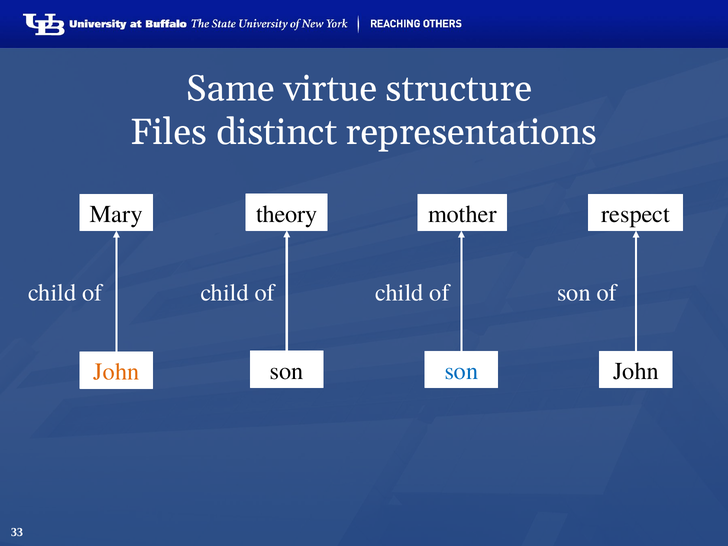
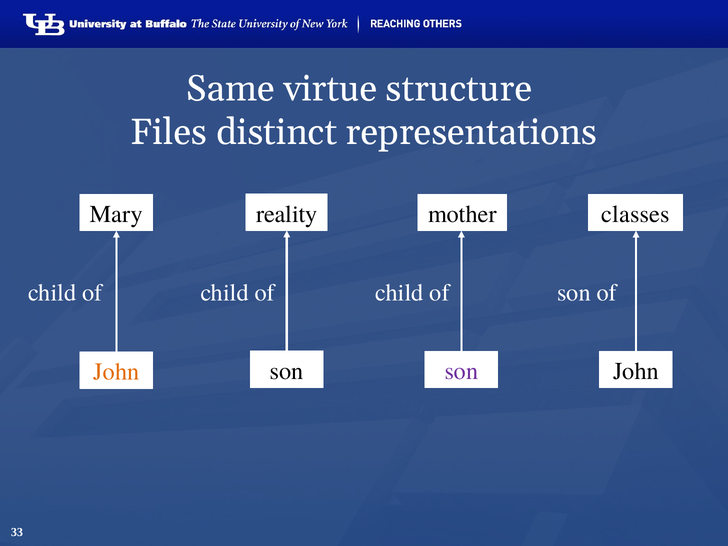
theory: theory -> reality (287, 214)
respect: respect -> classes (636, 214)
son colour: blue -> purple (461, 371)
